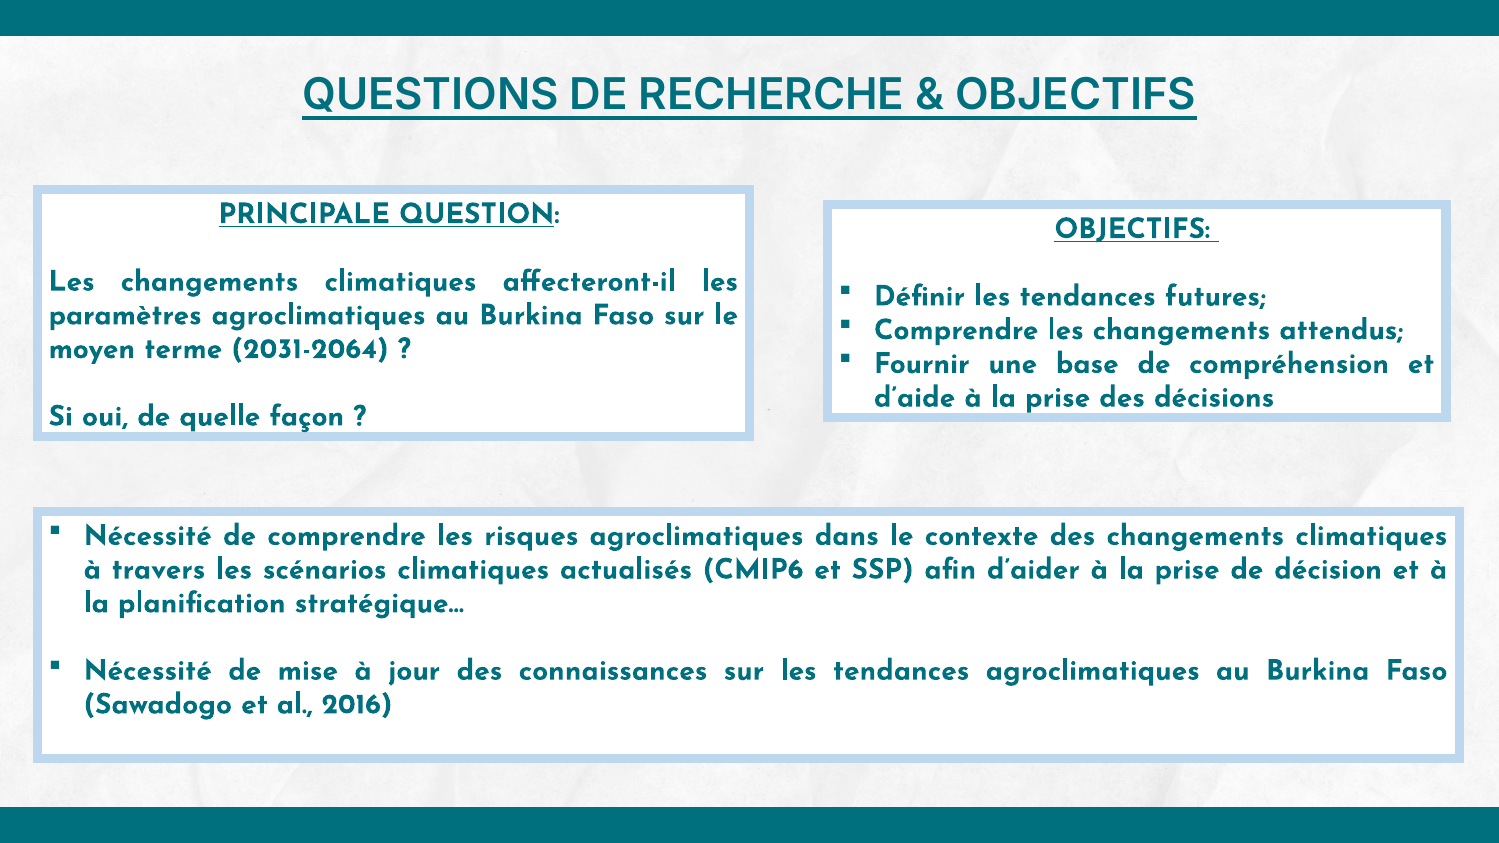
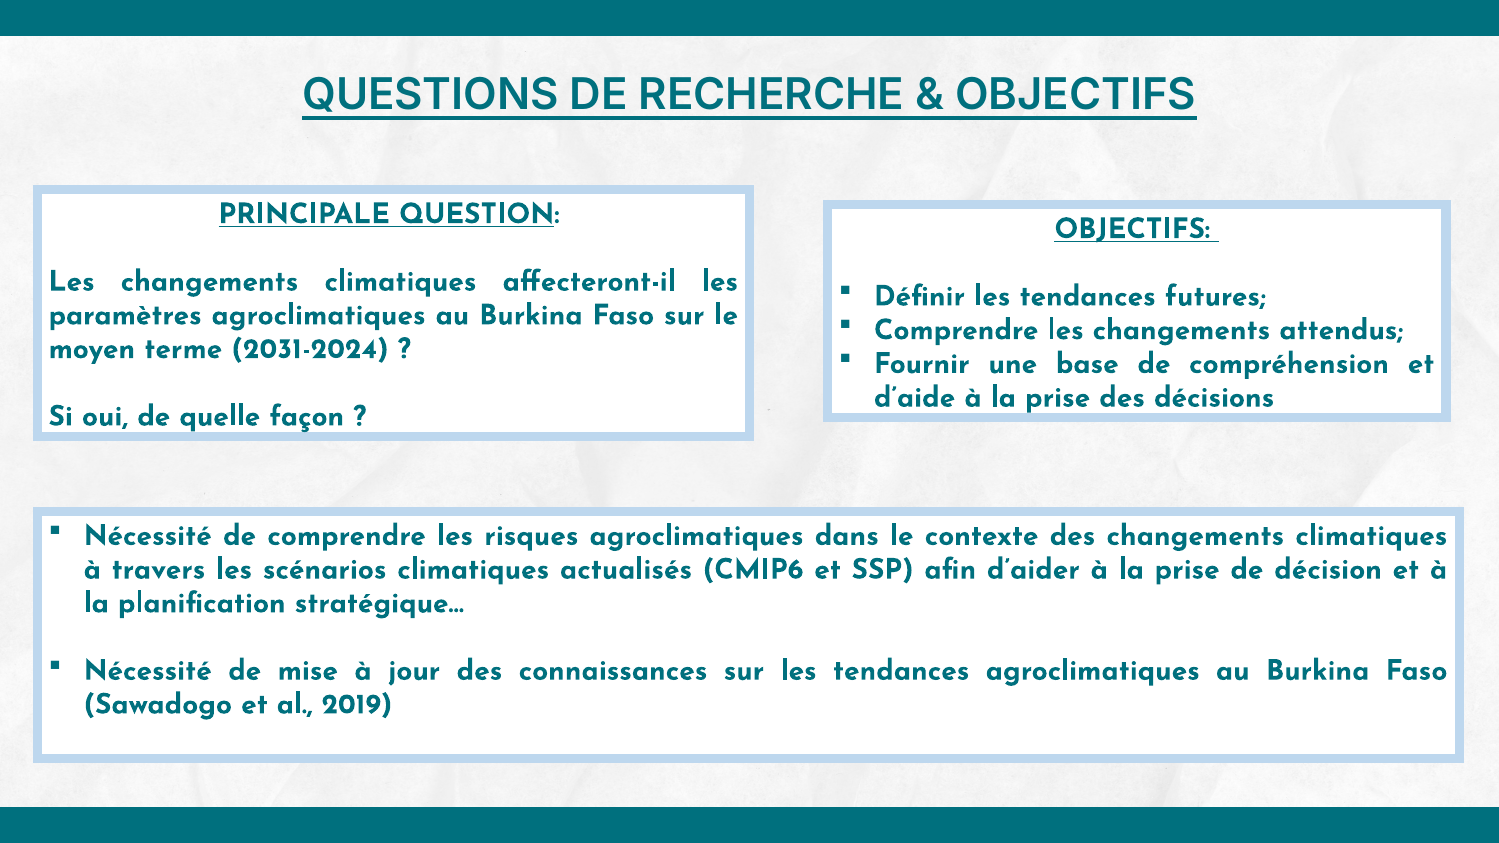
2031-2064: 2031-2064 -> 2031-2024 (310, 349)
2016: 2016 -> 2019 (357, 704)
